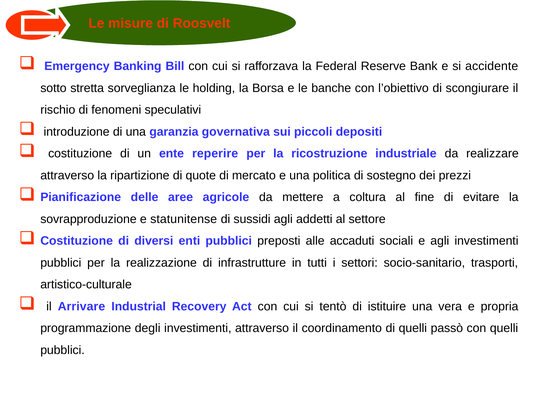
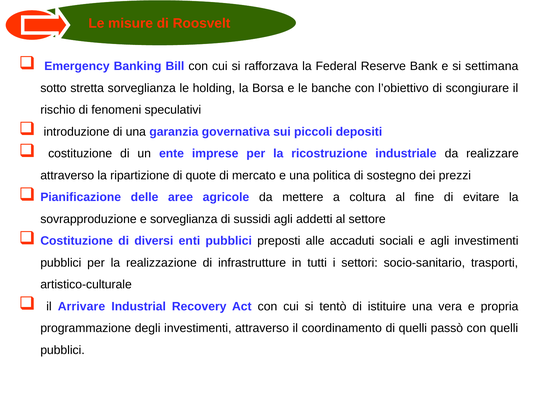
accidente: accidente -> settimana (492, 66)
reperire: reperire -> imprese (215, 154)
e statunitense: statunitense -> sorveglianza (184, 219)
